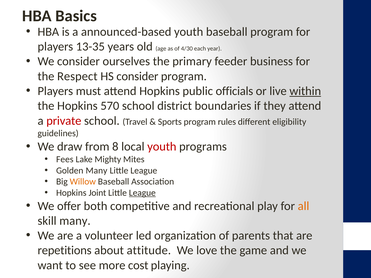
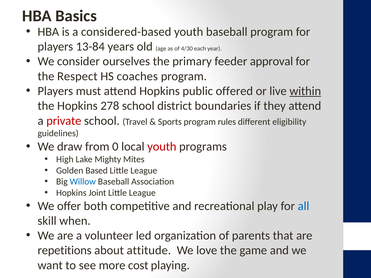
announced-based: announced-based -> considered-based (126, 32)
13-35: 13-35 -> 13-84 (90, 47)
business: business -> approval (272, 61)
HS consider: consider -> coaches (137, 76)
officials: officials -> offered (234, 91)
570: 570 -> 278 (110, 106)
8: 8 -> 0 (115, 147)
Fees: Fees -> High (65, 160)
Golden Many: Many -> Based (97, 171)
Willow colour: orange -> blue (83, 182)
League underline: present -> none (142, 193)
all colour: orange -> blue (304, 206)
skill many: many -> when (75, 221)
